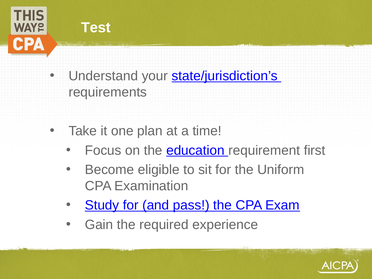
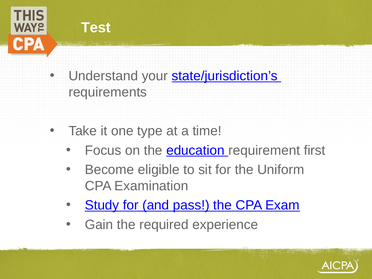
plan: plan -> type (150, 131)
